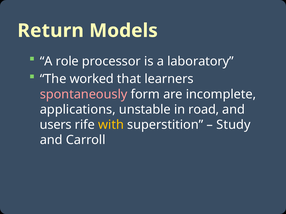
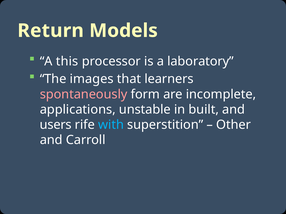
role: role -> this (67, 61)
worked: worked -> images (92, 79)
road: road -> built (204, 110)
with colour: yellow -> light blue (111, 125)
Study: Study -> Other (234, 125)
